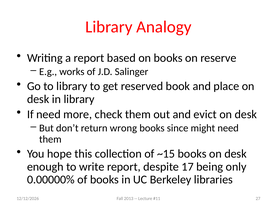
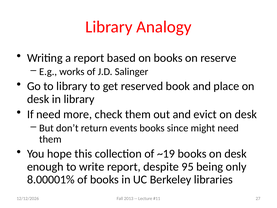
wrong: wrong -> events (123, 128)
~15: ~15 -> ~19 (166, 154)
17: 17 -> 95 (188, 167)
0.00000%: 0.00000% -> 8.00001% (51, 179)
